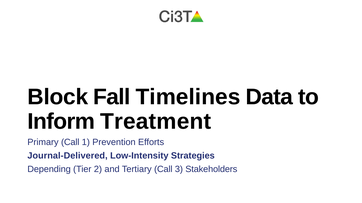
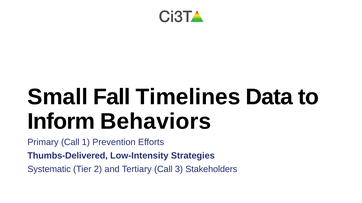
Block: Block -> Small (58, 97)
Treatment: Treatment -> Behaviors (156, 122)
Journal-Delivered: Journal-Delivered -> Thumbs-Delivered (68, 156)
Depending: Depending -> Systematic (49, 170)
